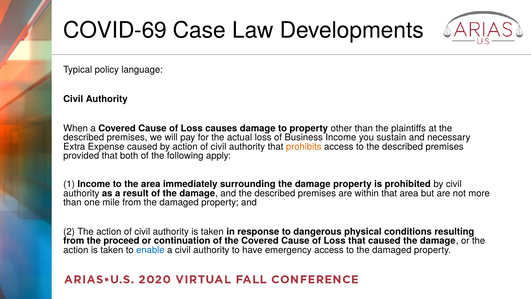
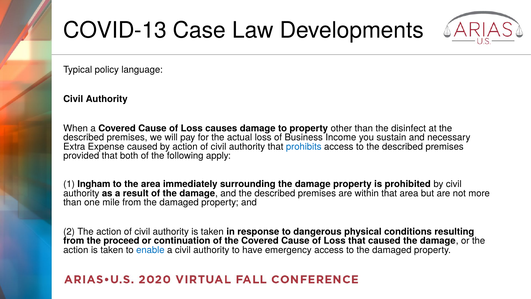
COVID-69: COVID-69 -> COVID-13 (115, 30)
plaintiffs: plaintiffs -> disinfect (409, 128)
prohibits colour: orange -> blue (304, 147)
1 Income: Income -> Ingham (94, 184)
